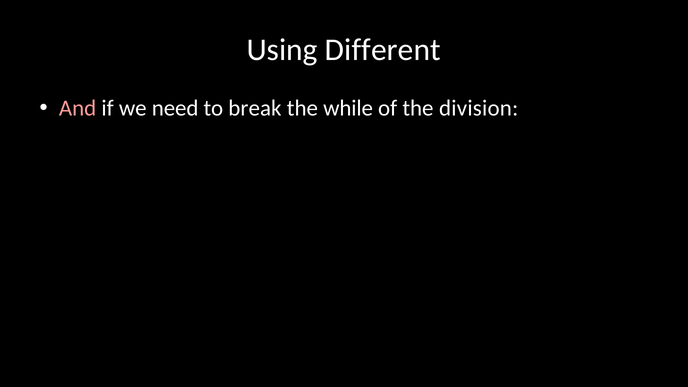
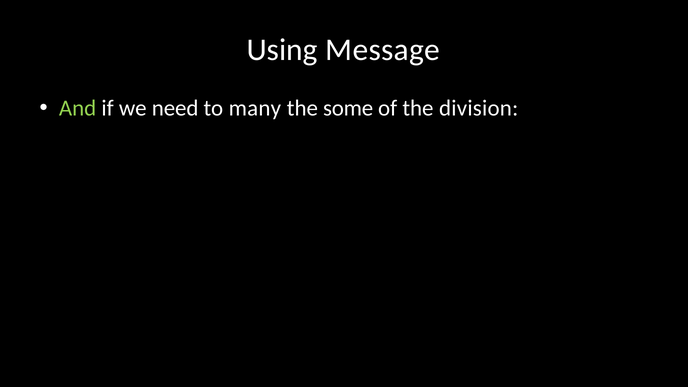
Different: Different -> Message (383, 50)
And colour: pink -> light green (78, 108)
break: break -> many (255, 108)
while: while -> some (348, 108)
